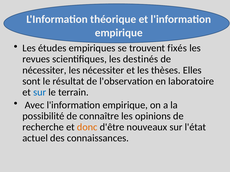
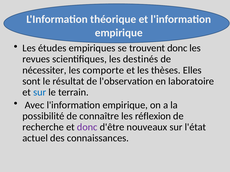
trouvent fixés: fixés -> donc (177, 48)
les nécessiter: nécessiter -> comporte (103, 70)
opinions: opinions -> réflexion (153, 116)
donc colour: orange -> purple (87, 127)
